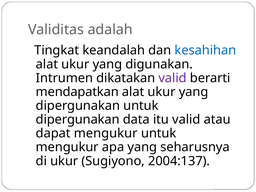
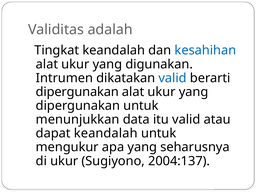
valid colour: purple -> blue (173, 78)
mendapatkan: mendapatkan -> dipergunakan (77, 92)
dipergunakan: dipergunakan -> menunjukkan (78, 120)
dapat mengukur: mengukur -> keandalah (106, 133)
